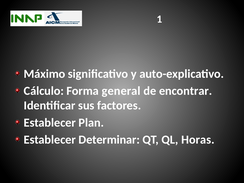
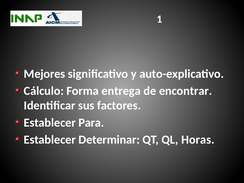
Máximo: Máximo -> Mejores (45, 74)
general: general -> entrega (121, 91)
Plan: Plan -> Para (91, 123)
